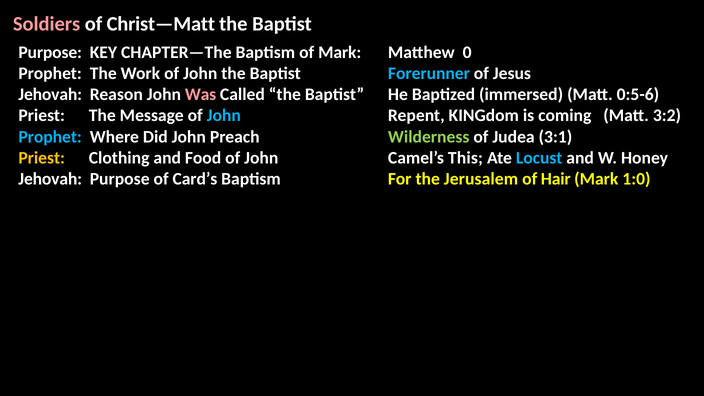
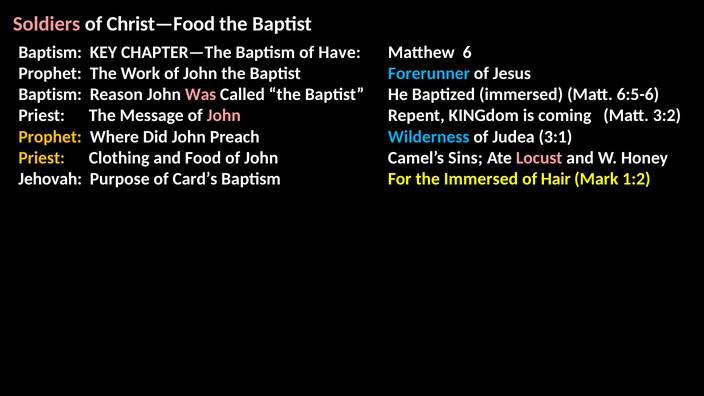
Christ—Matt: Christ—Matt -> Christ—Food (161, 24)
Purpose: Purpose -> Baptism (50, 52)
of Mark: Mark -> Have (340, 52)
0: 0 -> 6 (467, 52)
Jehovah: Jehovah -> Baptism (50, 95)
0:5-6: 0:5-6 -> 6:5-6 (638, 95)
John colour: light blue -> pink (224, 116)
Prophet colour: light blue -> yellow (50, 137)
Wilderness colour: light green -> light blue (429, 137)
This: This -> Sins (465, 158)
Locust colour: light blue -> pink (539, 158)
the Jerusalem: Jerusalem -> Immersed (481, 179)
1:0: 1:0 -> 1:2 (636, 179)
